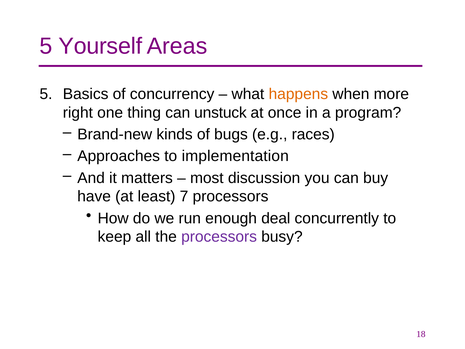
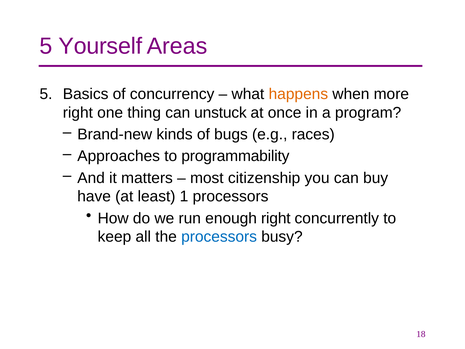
implementation: implementation -> programmability (235, 156)
discussion: discussion -> citizenship (264, 178)
7: 7 -> 1 (184, 196)
enough deal: deal -> right (276, 218)
processors colour: purple -> blue (219, 237)
